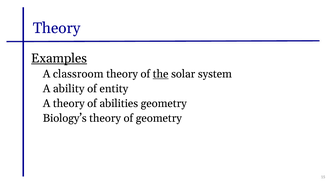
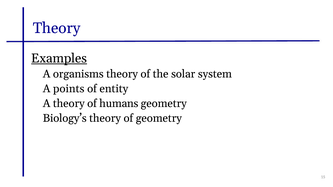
classroom: classroom -> organisms (78, 74)
the underline: present -> none (161, 74)
ability: ability -> points (69, 89)
abilities: abilities -> humans (119, 104)
